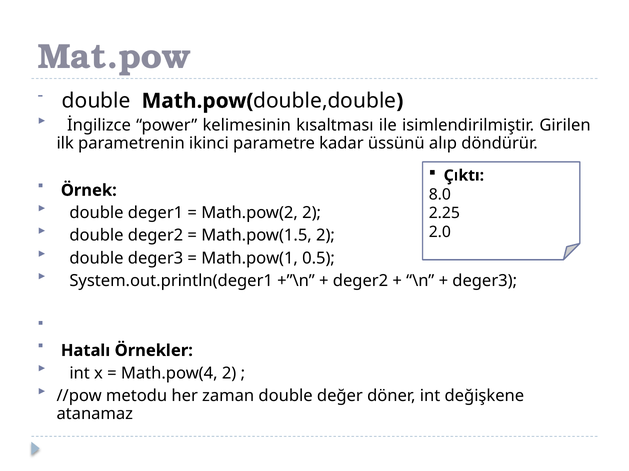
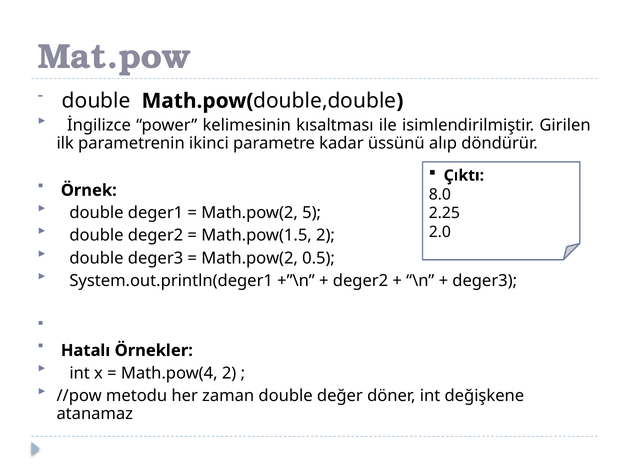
Math.pow(2 2: 2 -> 5 (312, 213)
Math.pow(1: Math.pow(1 -> Math.pow(2 (250, 259)
